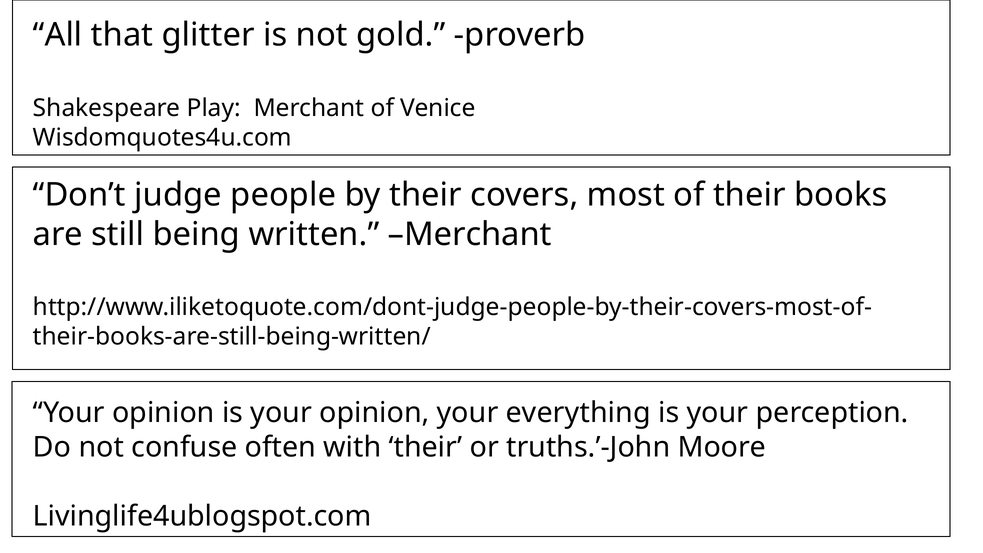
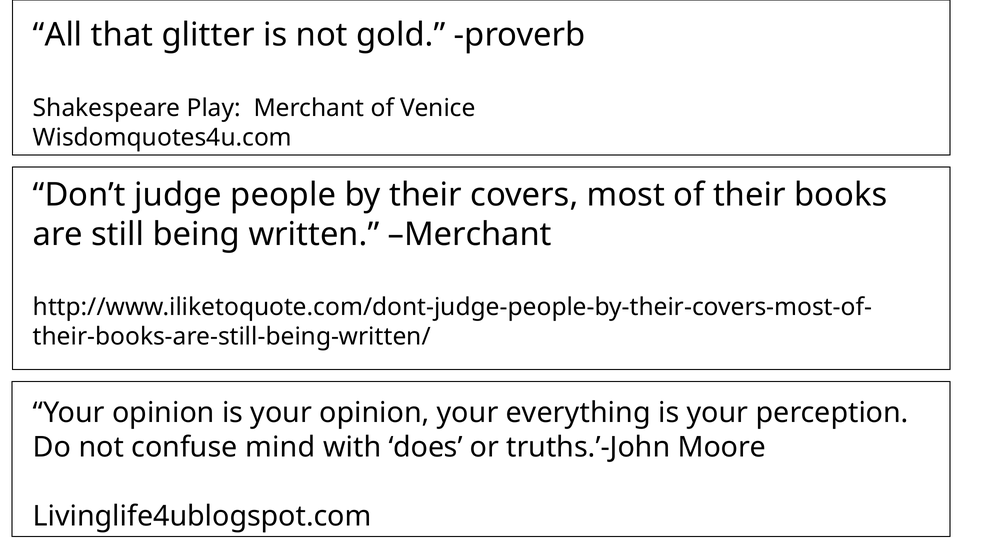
often: often -> mind (280, 447)
with their: their -> does (426, 447)
